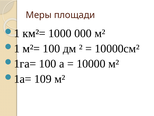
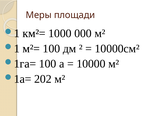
109: 109 -> 202 (43, 79)
